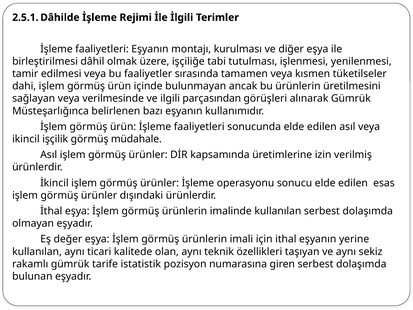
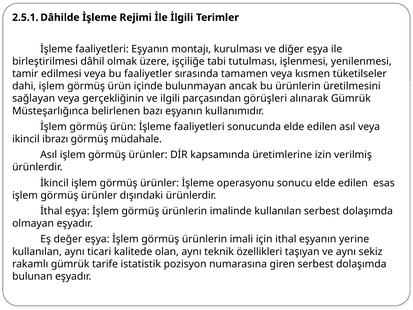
verilmesinde: verilmesinde -> gerçekliğinin (113, 98)
işçilik: işçilik -> ibrazı (55, 139)
